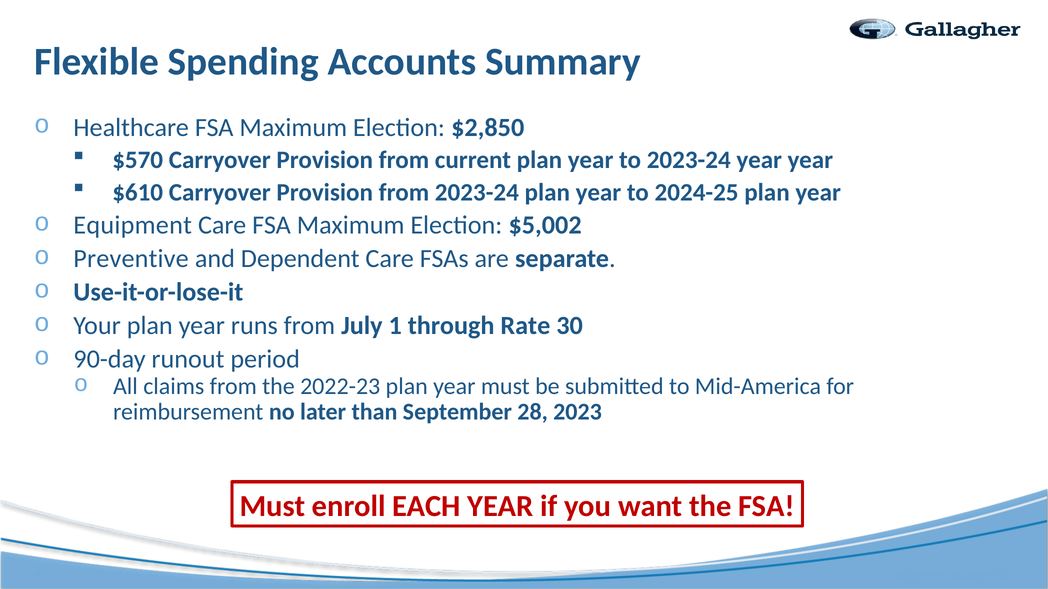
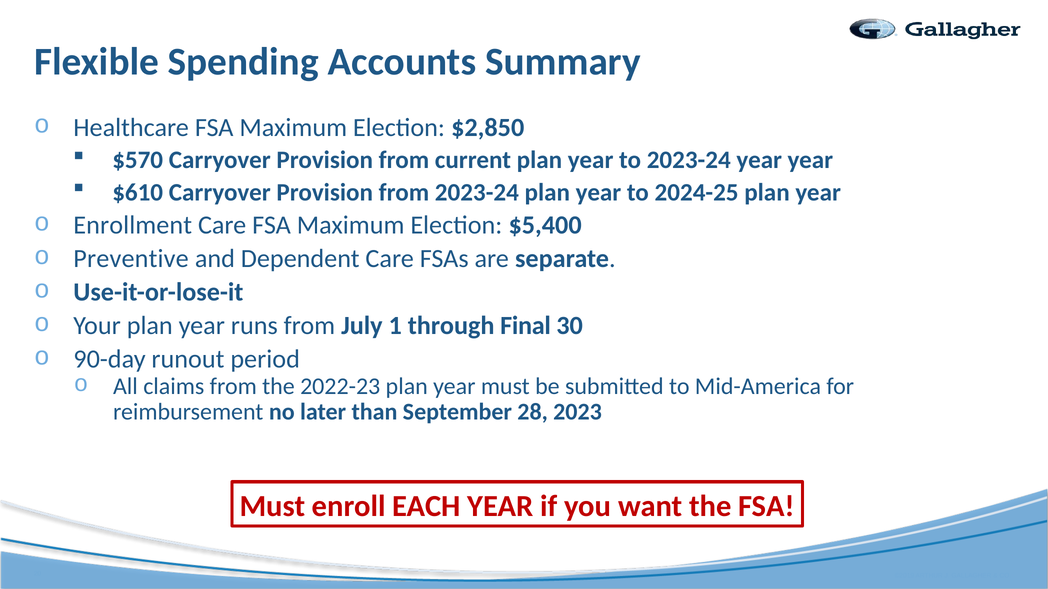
Equipment: Equipment -> Enrollment (133, 225)
$5,002: $5,002 -> $5,400 (545, 225)
Rate: Rate -> Final (526, 326)
